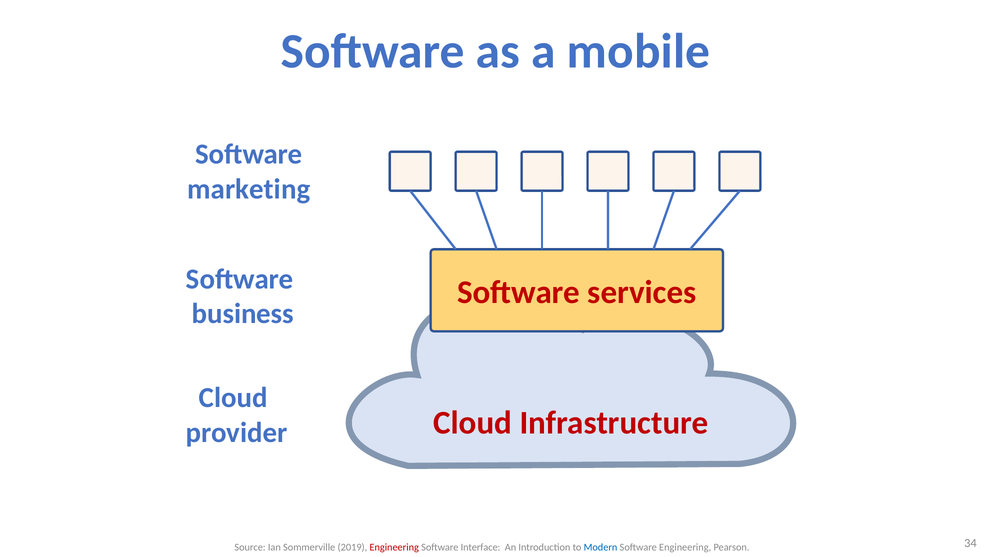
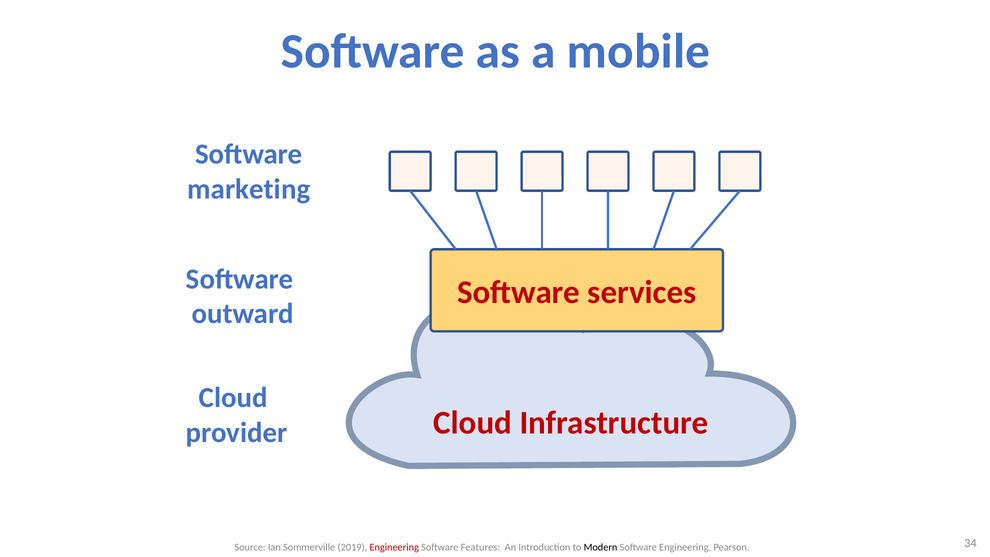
business: business -> outward (243, 314)
Interface: Interface -> Features (480, 547)
Modern colour: blue -> black (601, 547)
